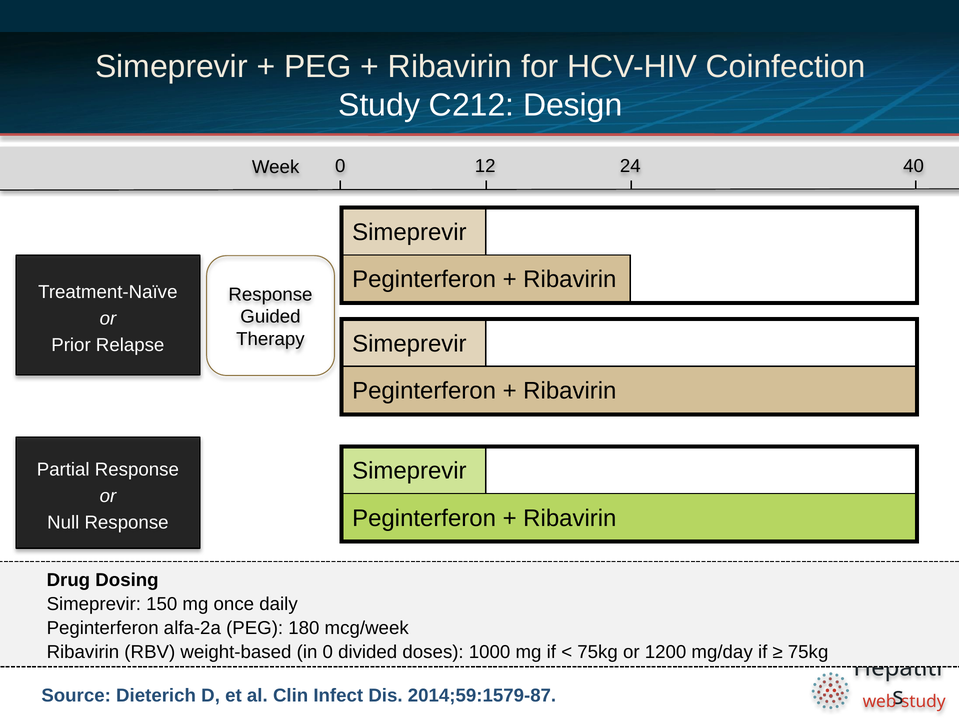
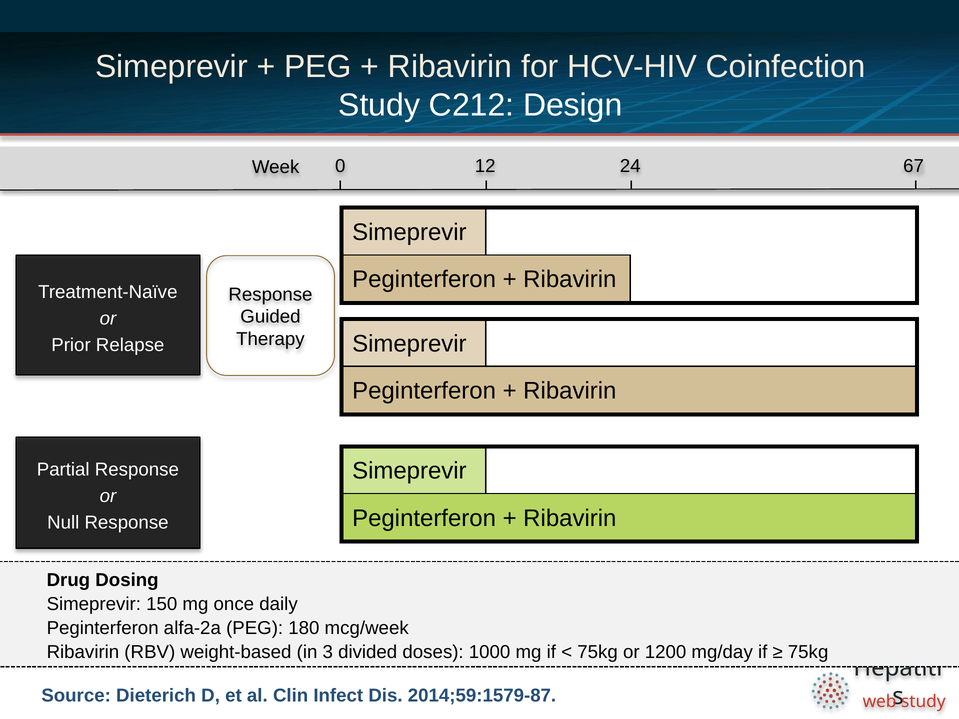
40: 40 -> 67 (914, 166)
in 0: 0 -> 3 (328, 652)
